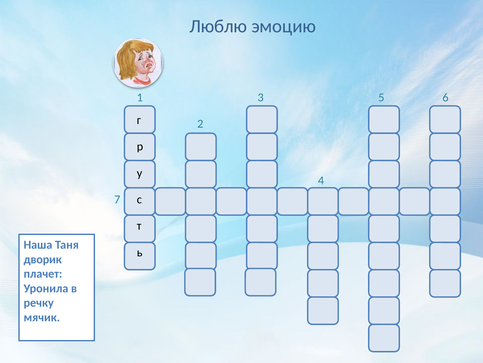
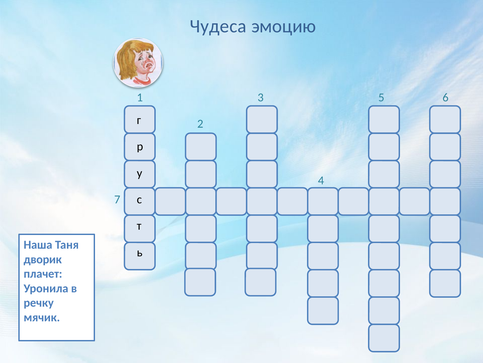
Люблю: Люблю -> Чудеса (218, 26)
